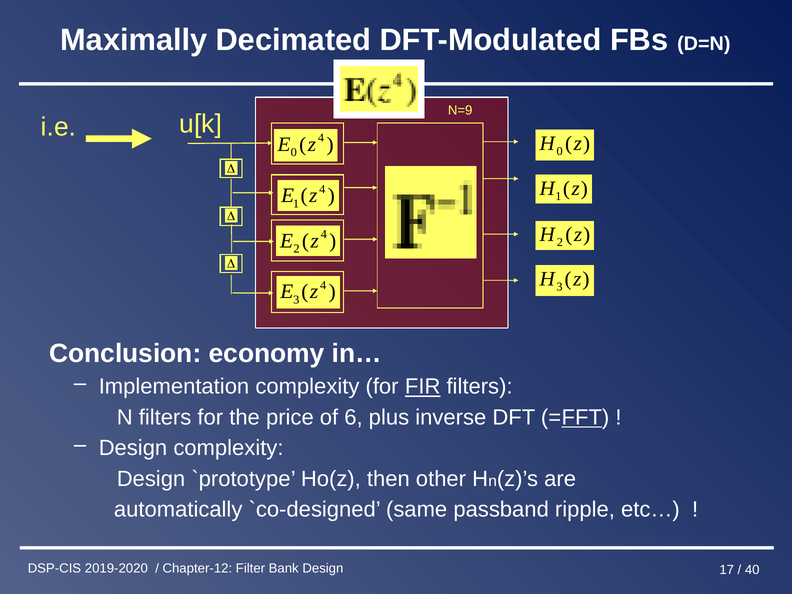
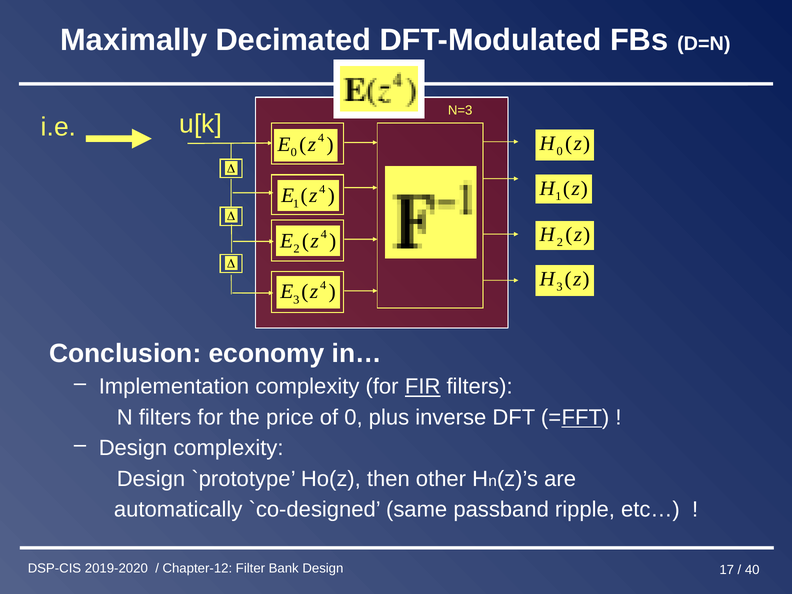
N=9: N=9 -> N=3 (460, 110)
of 6: 6 -> 0 (354, 417)
